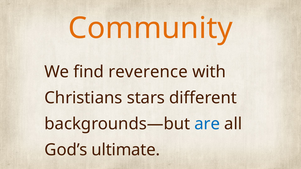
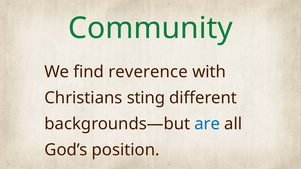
Community colour: orange -> green (150, 28)
stars: stars -> sting (146, 98)
ultimate: ultimate -> position (126, 150)
